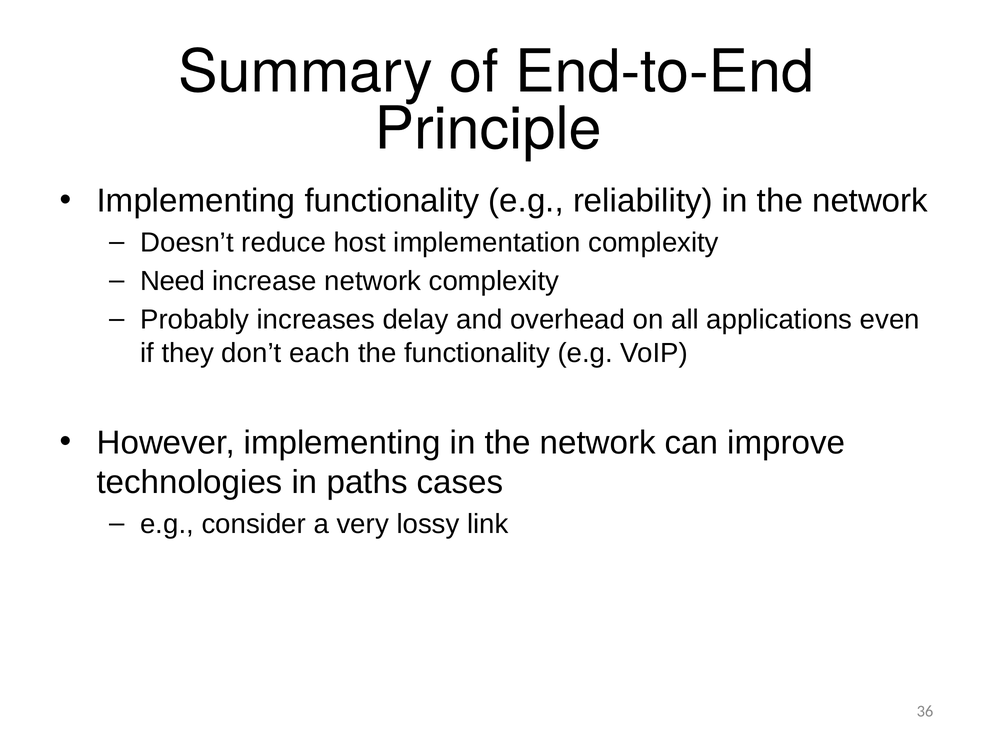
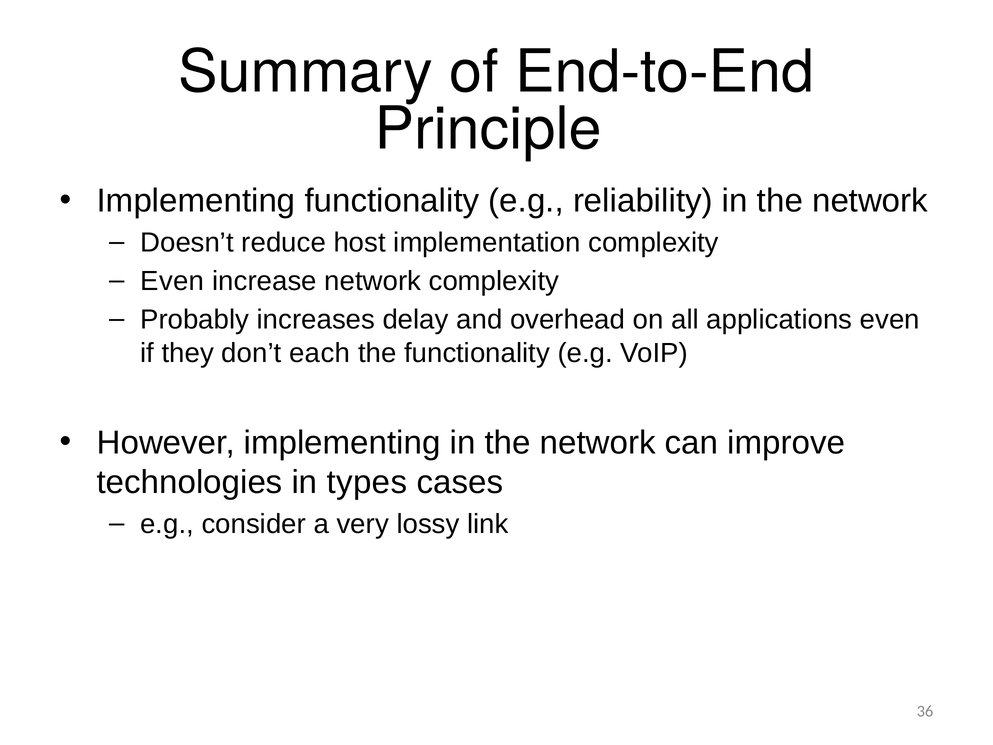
Need: Need -> Even (172, 281)
paths: paths -> types (367, 482)
